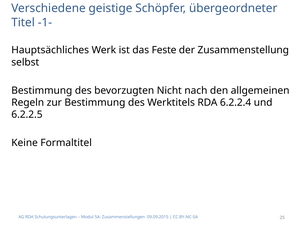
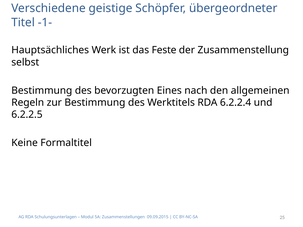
Nicht: Nicht -> Eines (169, 91)
